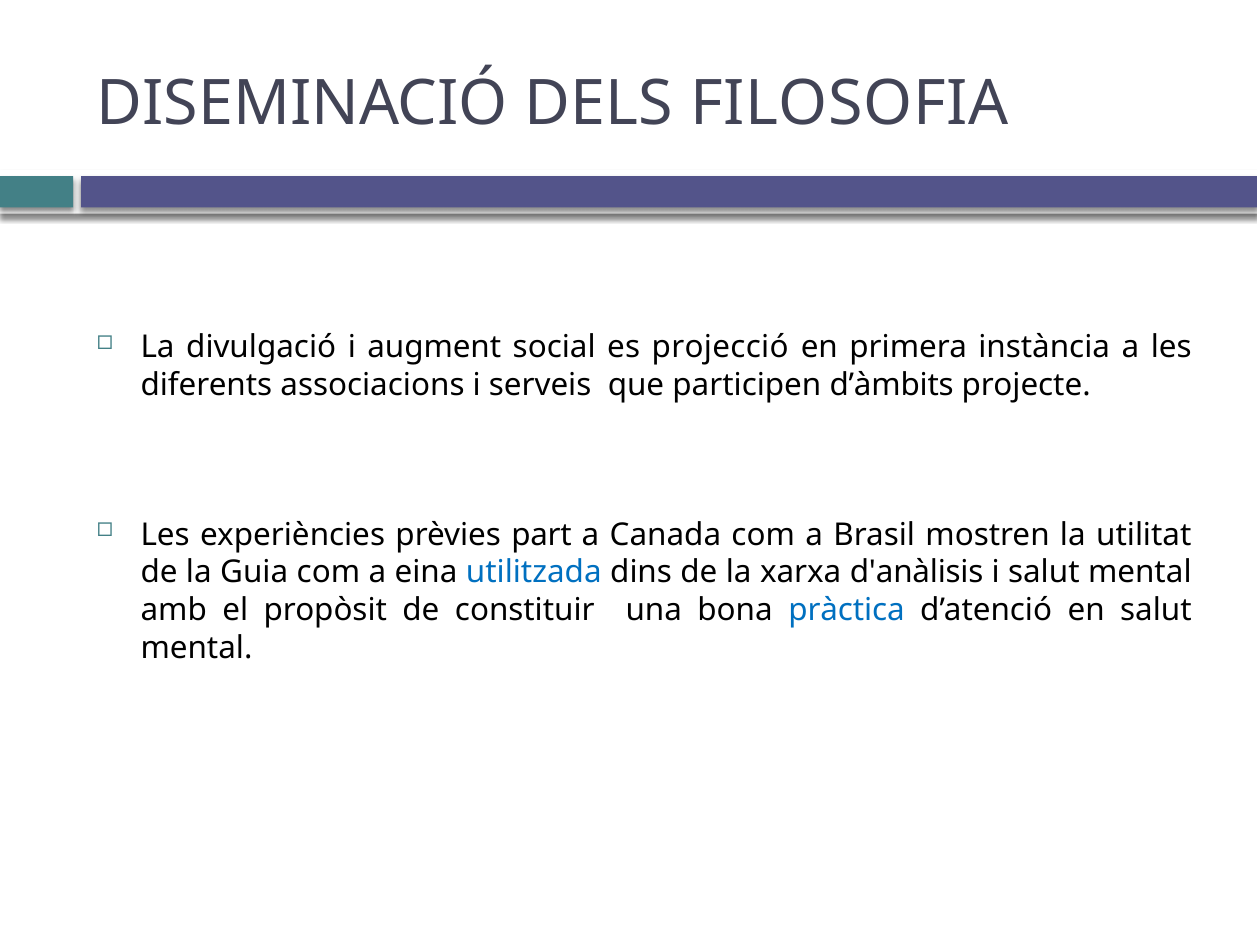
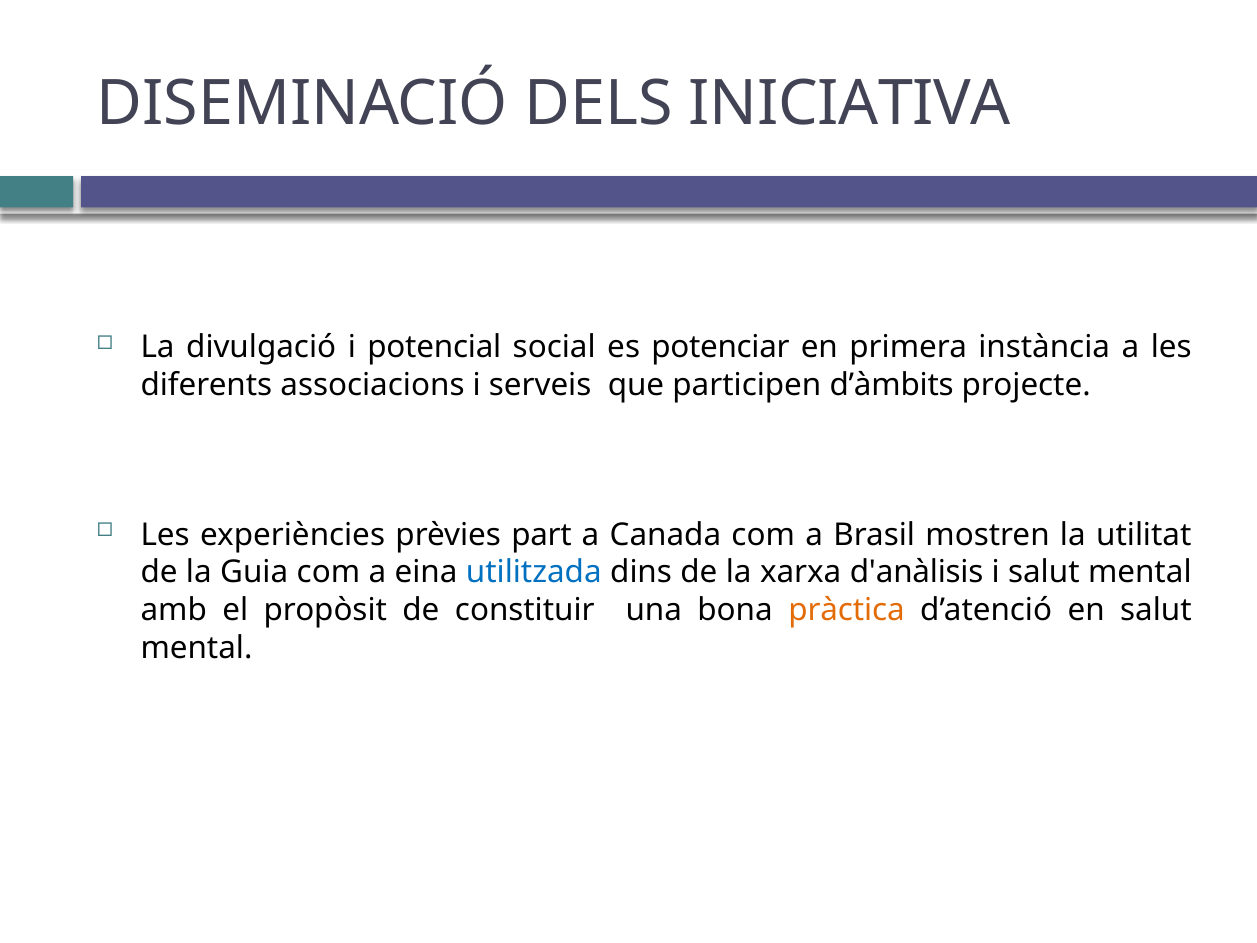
FILOSOFIA: FILOSOFIA -> INICIATIVA (850, 104)
augment: augment -> potencial (434, 347)
projecció: projecció -> potenciar (721, 347)
pràctica colour: blue -> orange (847, 610)
